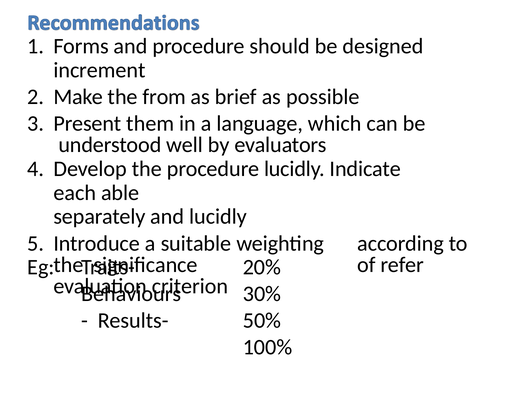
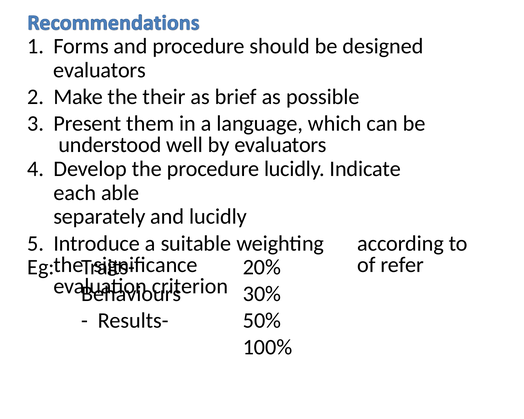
increment: increment -> evaluators (100, 70)
from: from -> their (164, 97)
